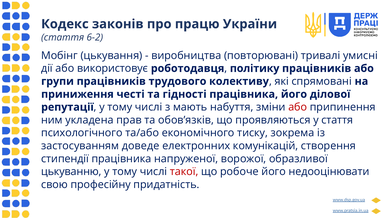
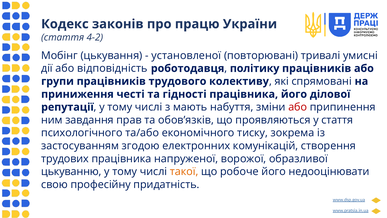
6-2: 6-2 -> 4-2 (95, 37)
виробництва: виробництва -> установленої (186, 55)
використовує: використовує -> відповідність (112, 68)
укладена: укладена -> завдання (90, 120)
доведе: доведе -> згодою (141, 146)
стипендії: стипендії -> трудових (65, 159)
такої colour: red -> orange (184, 171)
